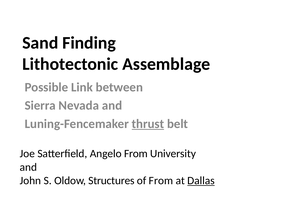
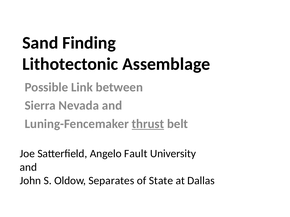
Angelo From: From -> Fault (136, 154)
Structures: Structures -> Separates (111, 181)
of From: From -> State (161, 181)
Dallas underline: present -> none (201, 181)
